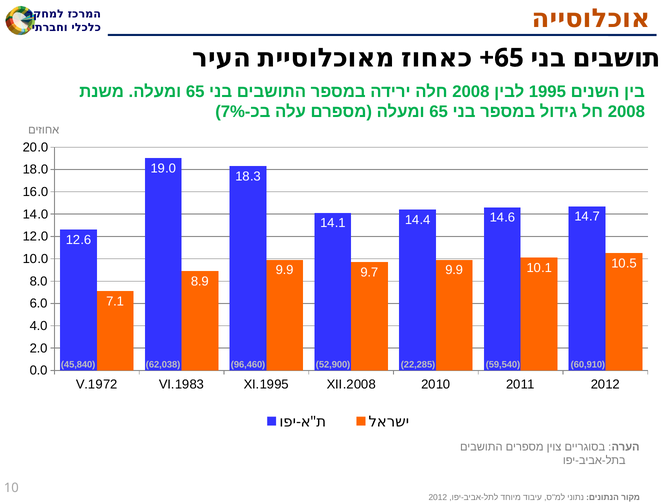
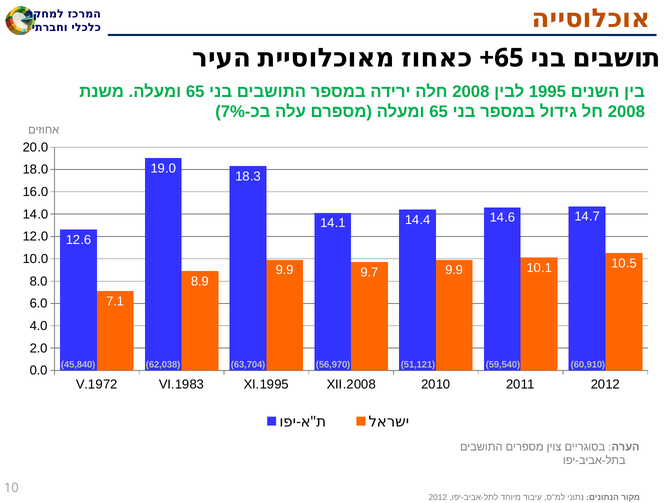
96,460: 96,460 -> 63,704 (248, 364)
52,900: 52,900 -> 56,970 (333, 364)
22,285: 22,285 -> 51,121 (418, 364)
